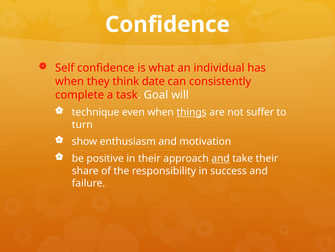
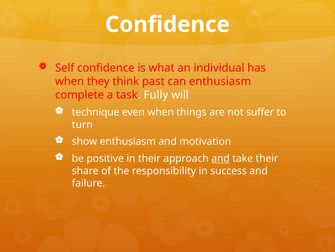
date: date -> past (153, 81)
can consistently: consistently -> enthusiasm (220, 81)
Goal: Goal -> Fully (156, 95)
things underline: present -> none (192, 112)
